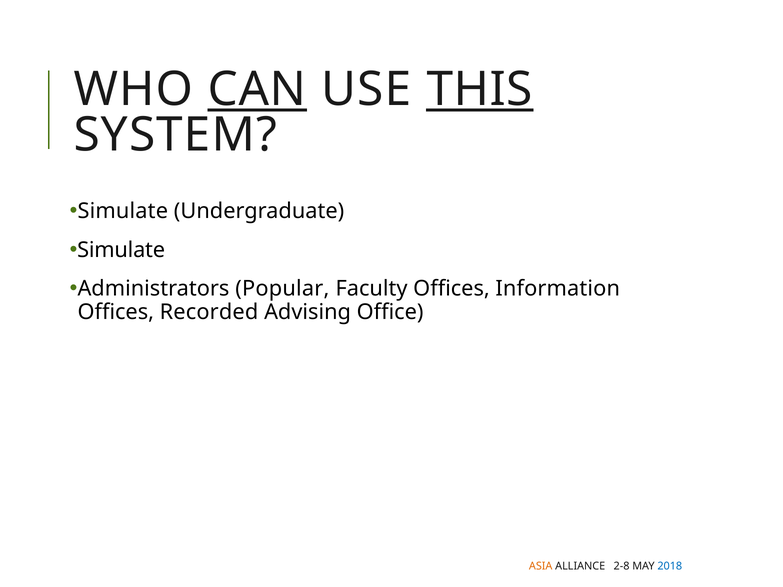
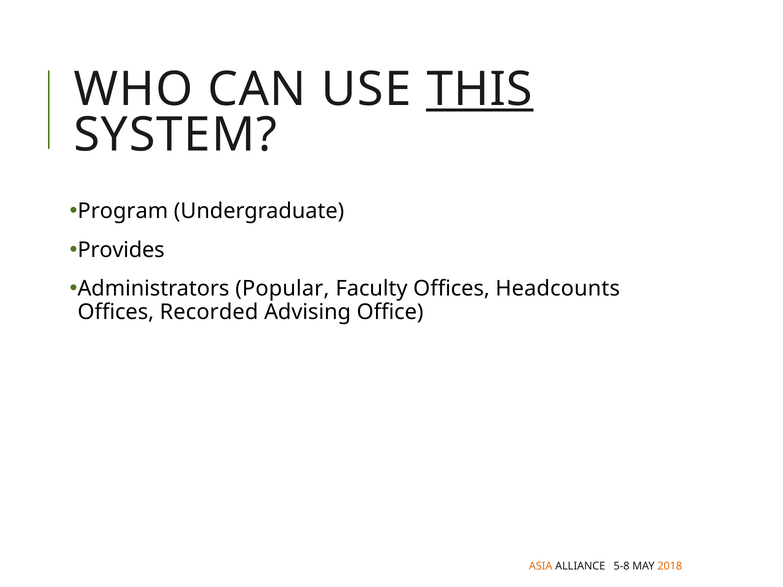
CAN underline: present -> none (257, 89)
Simulate: Simulate -> Program (123, 211)
Simulate: Simulate -> Provides (121, 250)
Information: Information -> Headcounts (558, 289)
2-8: 2-8 -> 5-8 (622, 567)
2018 colour: blue -> orange (670, 567)
